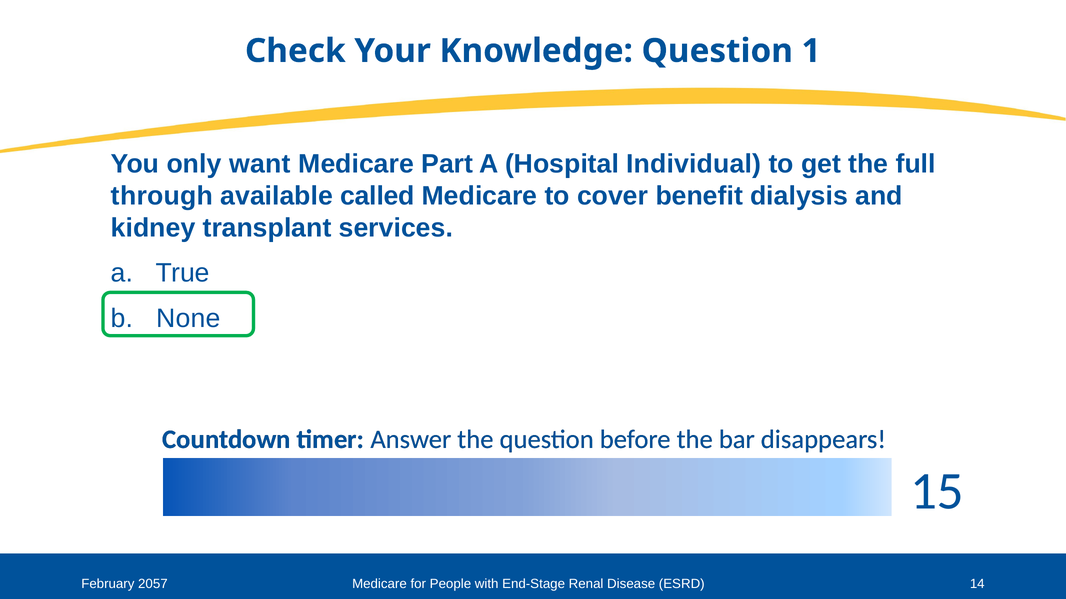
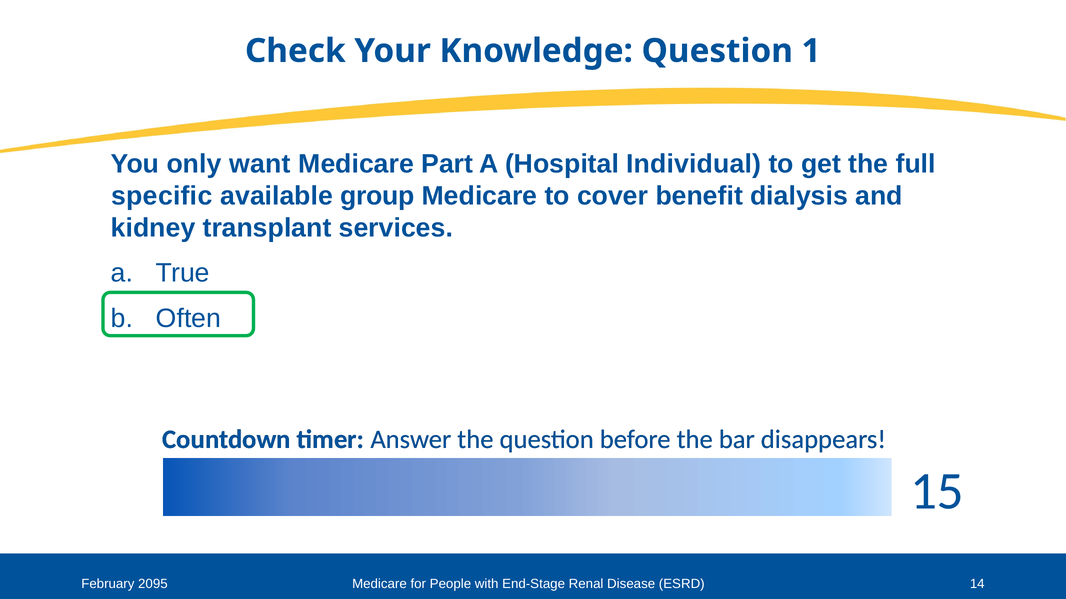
through: through -> specific (162, 196)
called: called -> group (377, 196)
None: None -> Often (189, 319)
2057: 2057 -> 2095 (153, 584)
